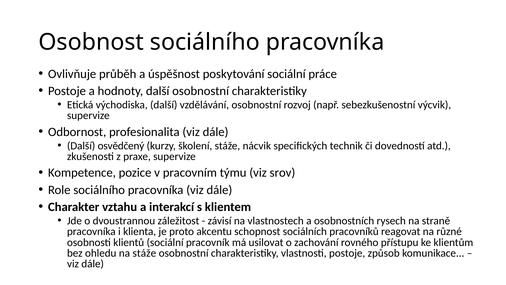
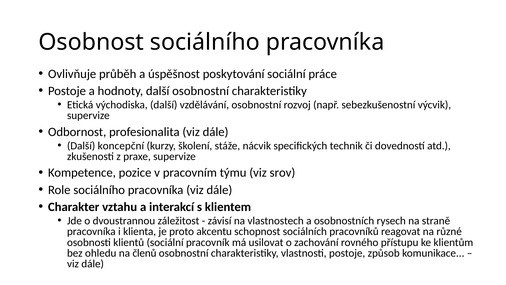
osvědčený: osvědčený -> koncepční (121, 146)
na stáže: stáže -> členů (144, 253)
